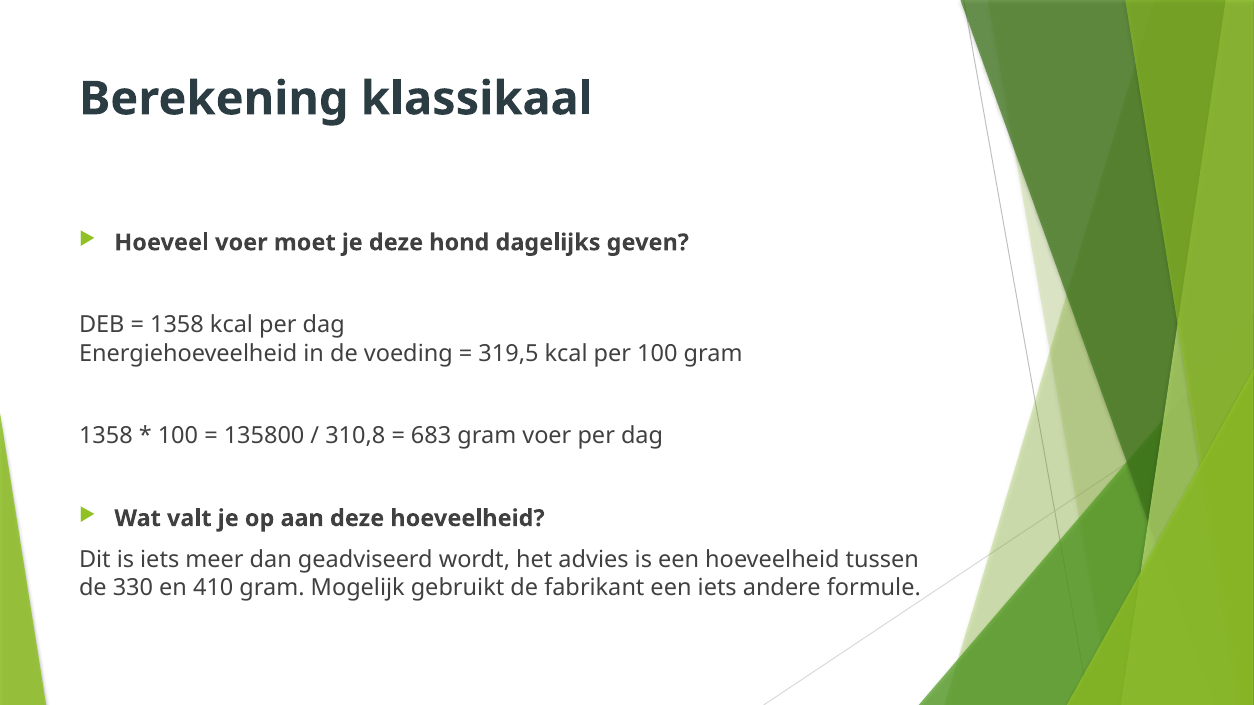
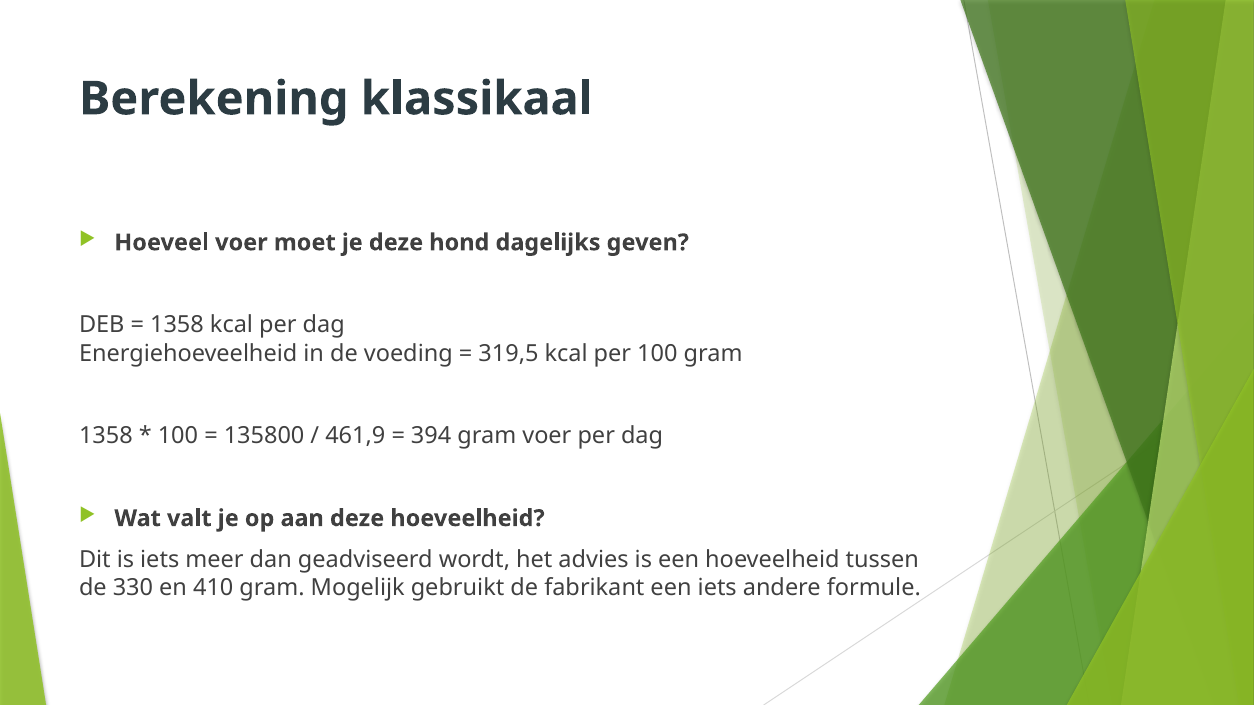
310,8: 310,8 -> 461,9 (355, 436)
683: 683 -> 394 (431, 436)
